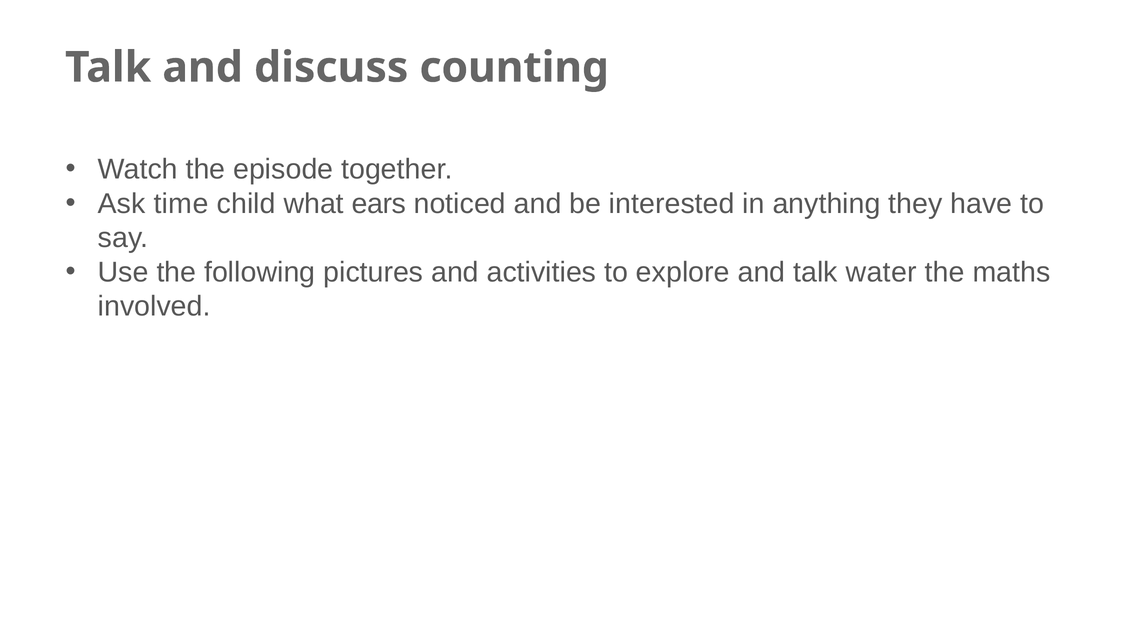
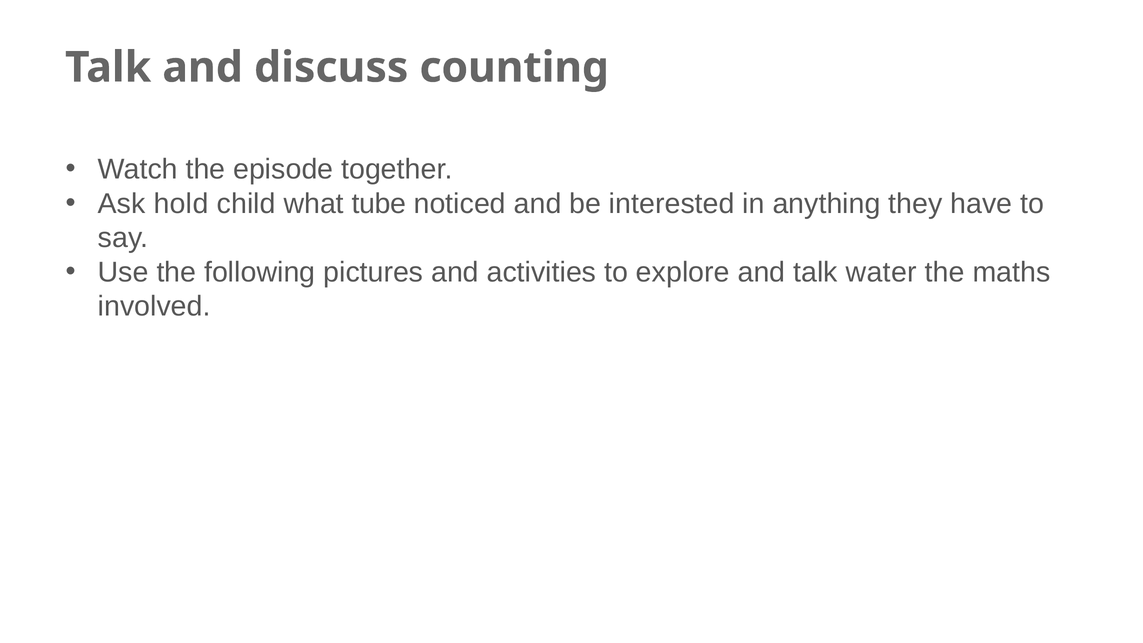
time: time -> hold (181, 204)
ears: ears -> tube (379, 204)
